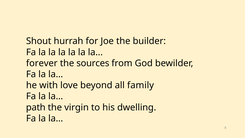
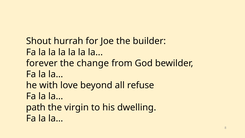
sources: sources -> change (93, 63)
family: family -> refuse (141, 85)
